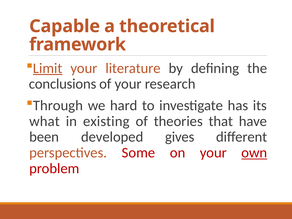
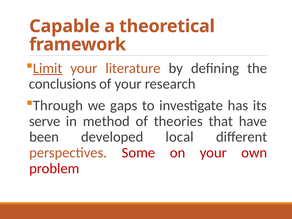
hard: hard -> gaps (124, 105)
what: what -> serve (45, 121)
existing: existing -> method (106, 121)
gives: gives -> local (180, 137)
own underline: present -> none (254, 153)
